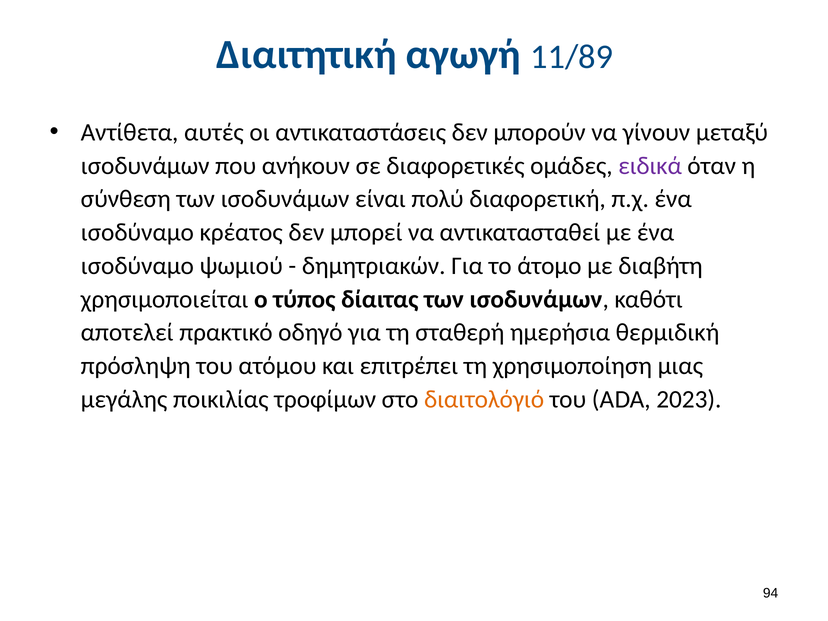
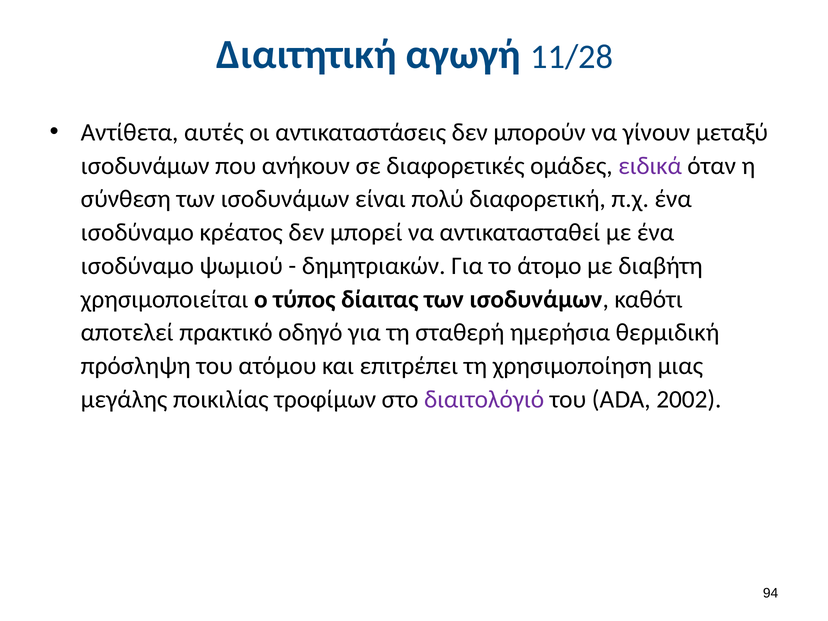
11/89: 11/89 -> 11/28 (572, 57)
διαιτολόγιό colour: orange -> purple (484, 399)
2023: 2023 -> 2002 (689, 399)
